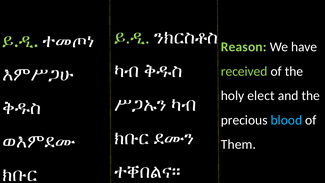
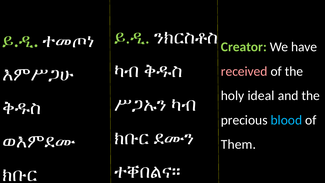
Reason: Reason -> Creator (244, 47)
received colour: light green -> pink (244, 71)
elect: elect -> ideal (261, 96)
